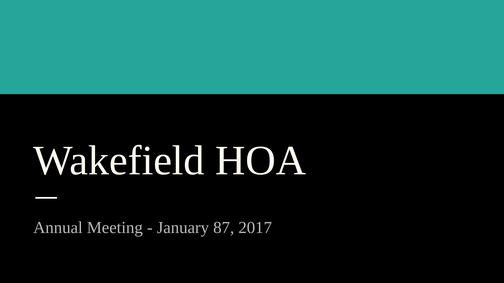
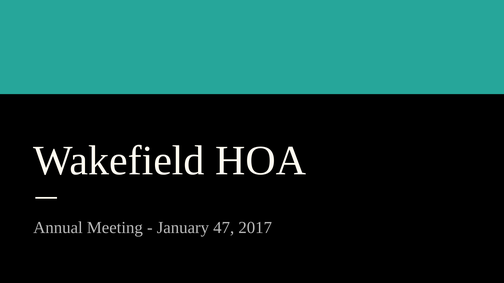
87: 87 -> 47 (224, 228)
